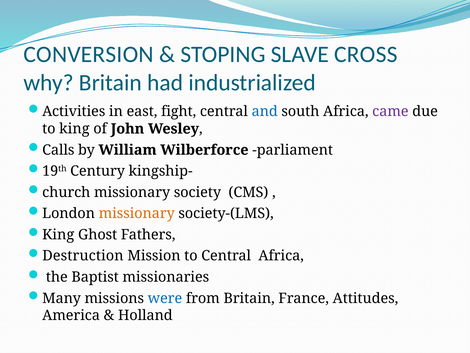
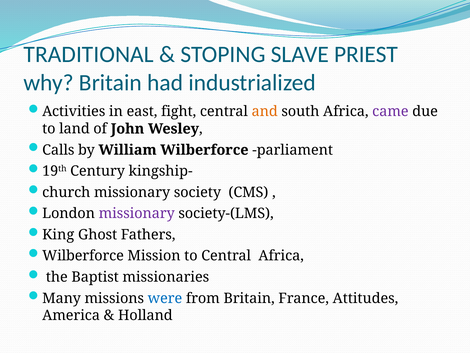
CONVERSION: CONVERSION -> TRADITIONAL (89, 54)
CROSS: CROSS -> PRIEST (366, 54)
and colour: blue -> orange (265, 111)
to king: king -> land (74, 129)
missionary colour: orange -> purple (137, 213)
Destruction: Destruction -> Wilberforce (83, 256)
